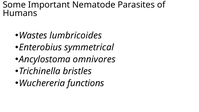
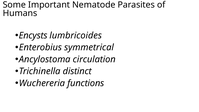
Wastes: Wastes -> Encysts (33, 35)
omnivores: omnivores -> circulation (94, 59)
bristles: bristles -> distinct (77, 71)
